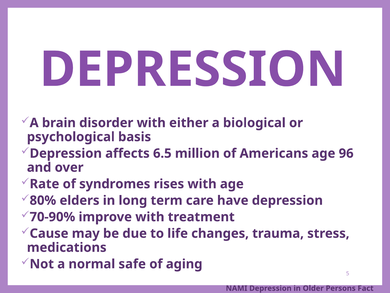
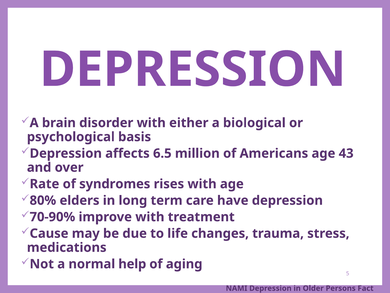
96: 96 -> 43 (346, 153)
safe: safe -> help (132, 264)
